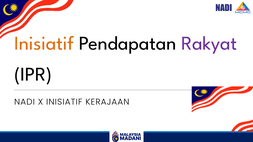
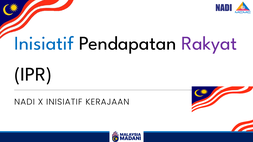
Inisiatif colour: orange -> blue (44, 43)
